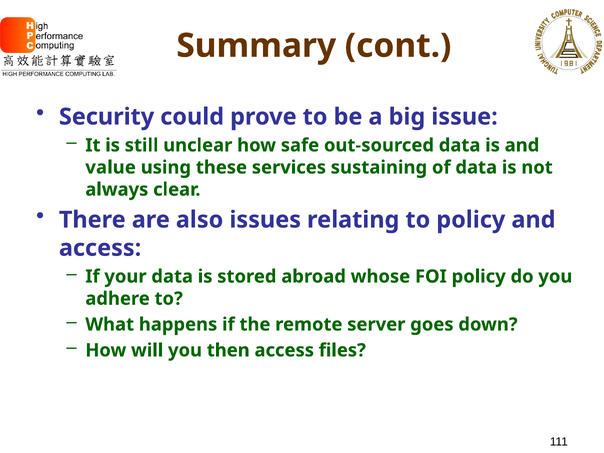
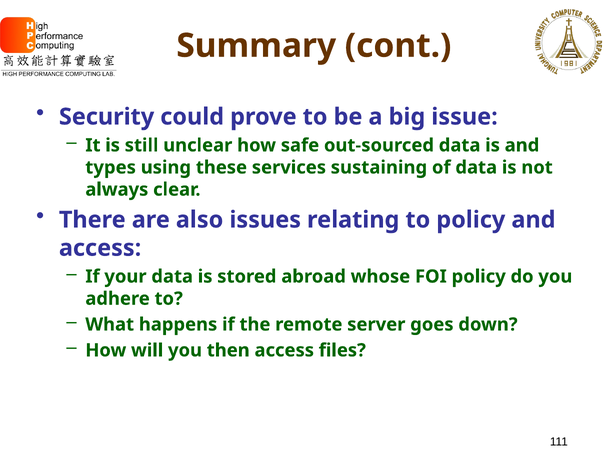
value: value -> types (111, 167)
